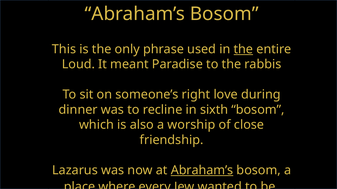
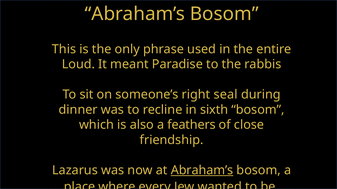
the underline: present -> none (243, 49)
love: love -> seal (226, 95)
worship: worship -> feathers (192, 125)
